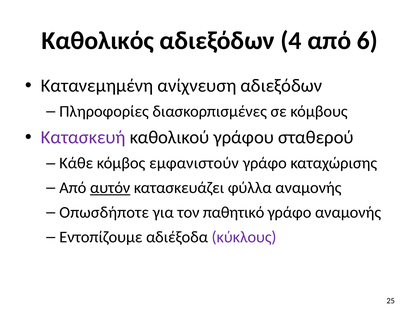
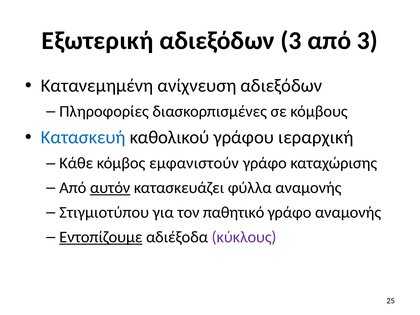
Καθολικός: Καθολικός -> Εξωτερική (98, 41)
αδιεξόδων 4: 4 -> 3 (291, 41)
από 6: 6 -> 3 (367, 41)
Κατασκευή colour: purple -> blue (83, 137)
σταθερού: σταθερού -> ιεραρχική (316, 137)
Οπωσδήποτε: Οπωσδήποτε -> Στιγμιοτύπου (104, 212)
Εντοπίζουμε underline: none -> present (101, 237)
